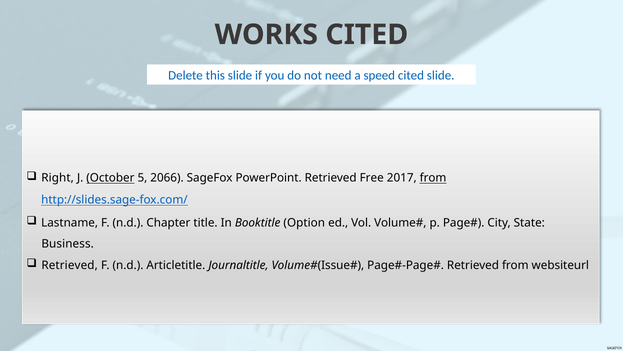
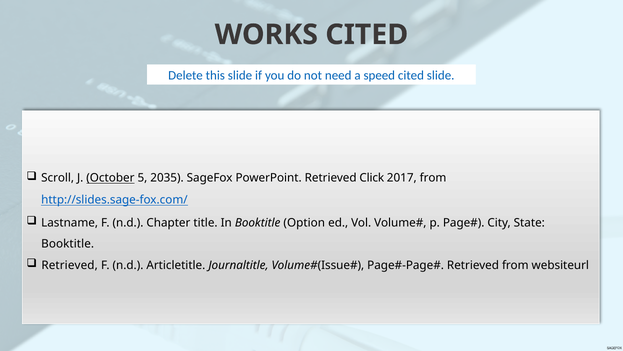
Right: Right -> Scroll (58, 178)
2066: 2066 -> 2035 (167, 178)
Free: Free -> Click (372, 178)
from underline: present -> none (433, 178)
Business: Business -> Booktitle (68, 244)
